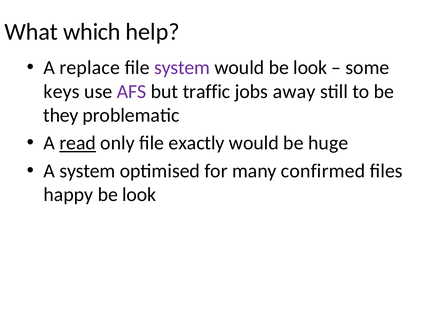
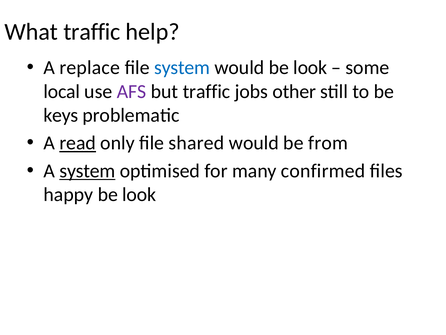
What which: which -> traffic (92, 32)
system colour: purple -> blue (182, 68)
keys: keys -> local (62, 91)
away: away -> other (294, 91)
they: they -> keys (61, 115)
exactly: exactly -> shared (196, 143)
huge: huge -> from (328, 143)
system underline: none -> present (87, 171)
